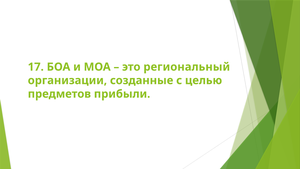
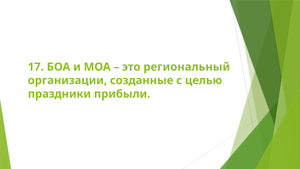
предметов: предметов -> праздники (59, 94)
